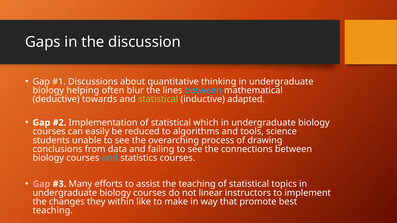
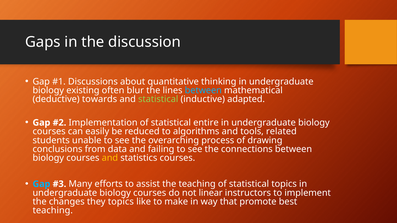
helping: helping -> existing (83, 90)
which: which -> entire (206, 123)
science: science -> related (281, 132)
and colour: light blue -> yellow (110, 158)
Gap colour: pink -> light blue (41, 184)
they within: within -> topics (121, 202)
